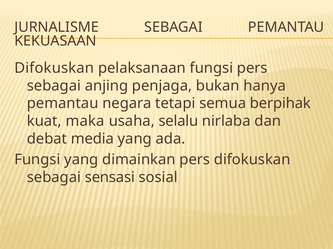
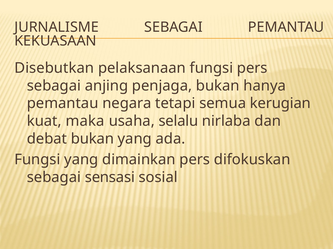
Difokuskan: Difokuskan -> Disebutkan (54, 68)
berpihak: berpihak -> kerugian (280, 104)
debat media: media -> bukan (92, 139)
